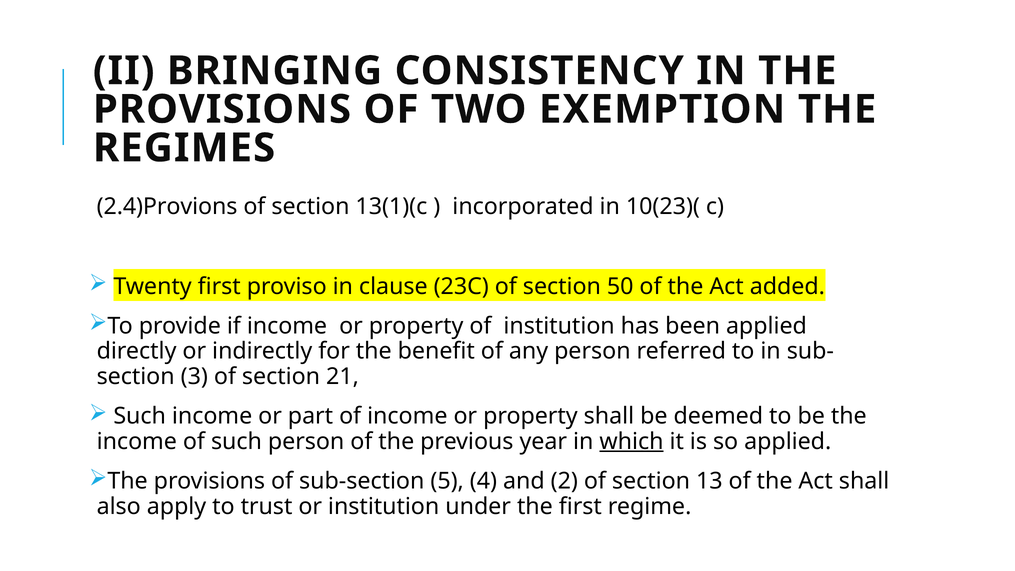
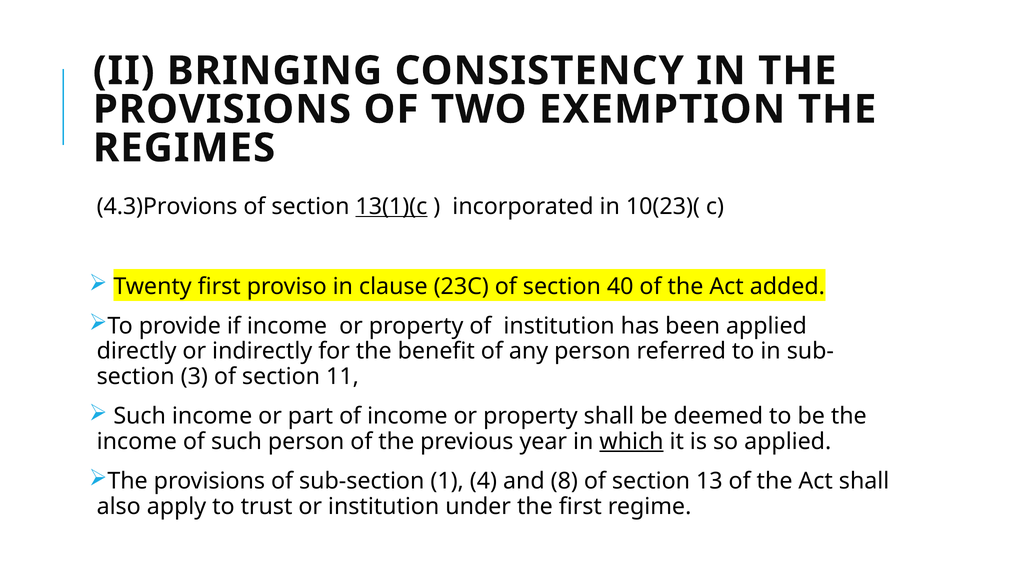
2.4)Provions: 2.4)Provions -> 4.3)Provions (167, 207)
13(1)(c underline: none -> present (391, 207)
50: 50 -> 40 (620, 286)
21: 21 -> 11 (343, 376)
5: 5 -> 1 (447, 481)
2: 2 -> 8 (564, 481)
